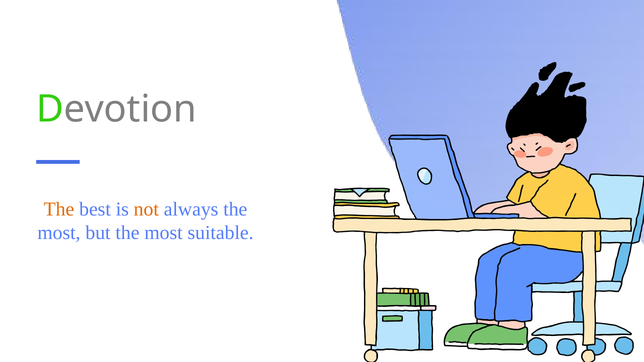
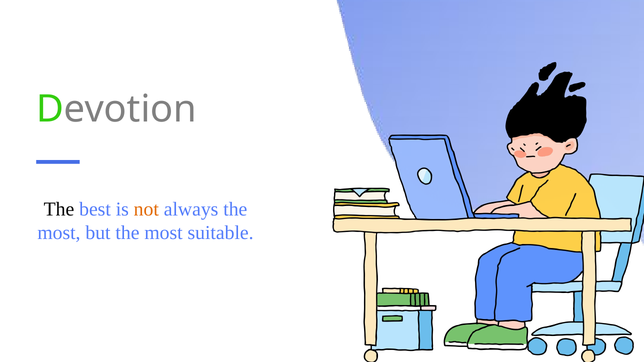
The colour: orange -> black (59, 209)
